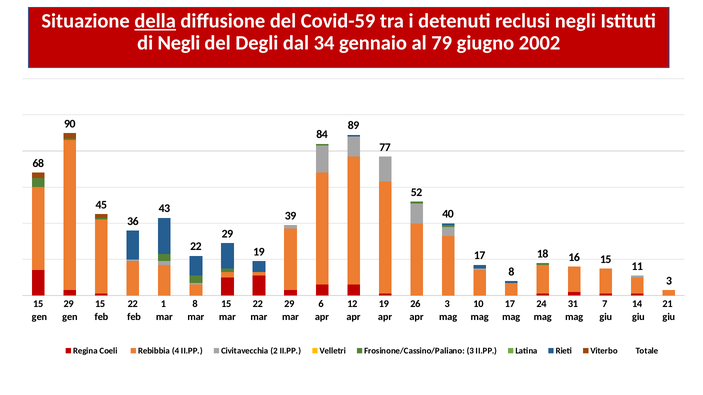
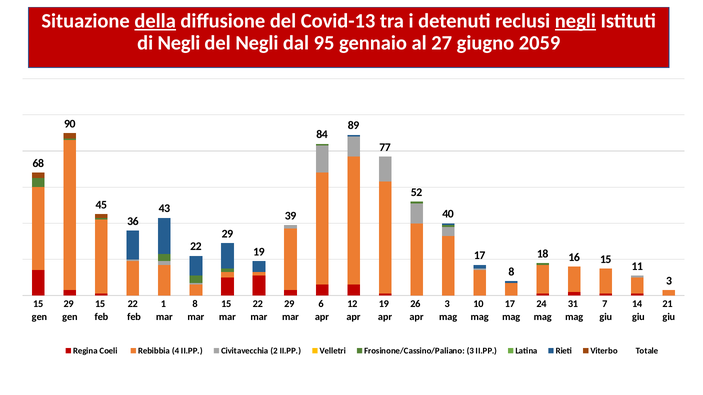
Covid-59: Covid-59 -> Covid-13 (338, 21)
negli underline: none -> present (575, 21)
del Degli: Degli -> Negli (257, 43)
34: 34 -> 95 (324, 43)
79: 79 -> 27 (442, 43)
2002: 2002 -> 2059 (540, 43)
